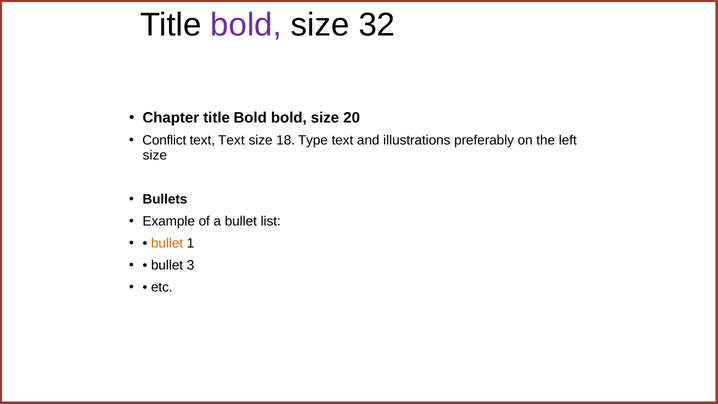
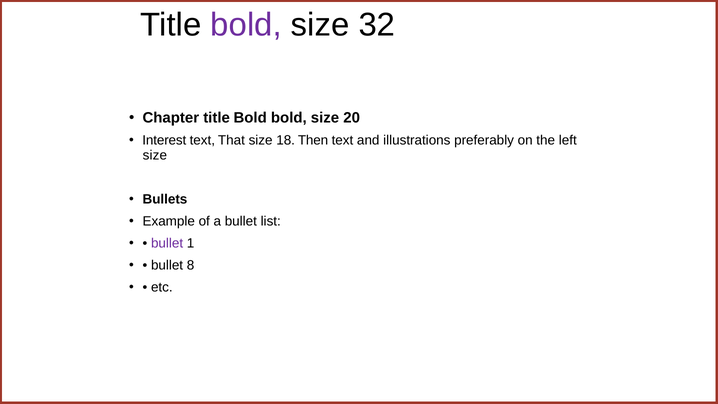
Conflict: Conflict -> Interest (164, 141)
text Text: Text -> That (231, 141)
Type: Type -> Then (313, 141)
bullet colour: orange -> purple (167, 243)
3: 3 -> 8 (191, 265)
